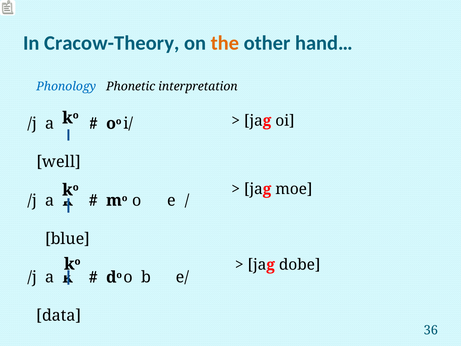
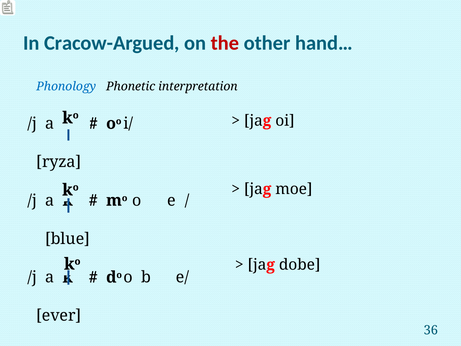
Cracow-Theory: Cracow-Theory -> Cracow-Argued (112, 43)
the colour: orange -> red (225, 43)
well: well -> ryza (59, 162)
data: data -> ever (59, 315)
